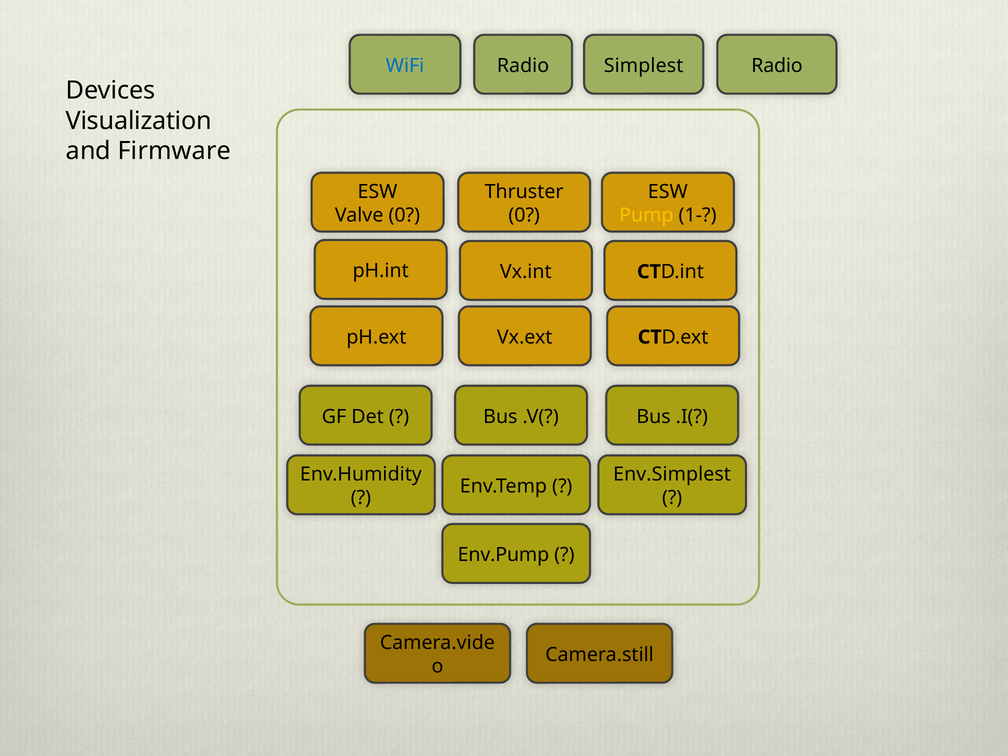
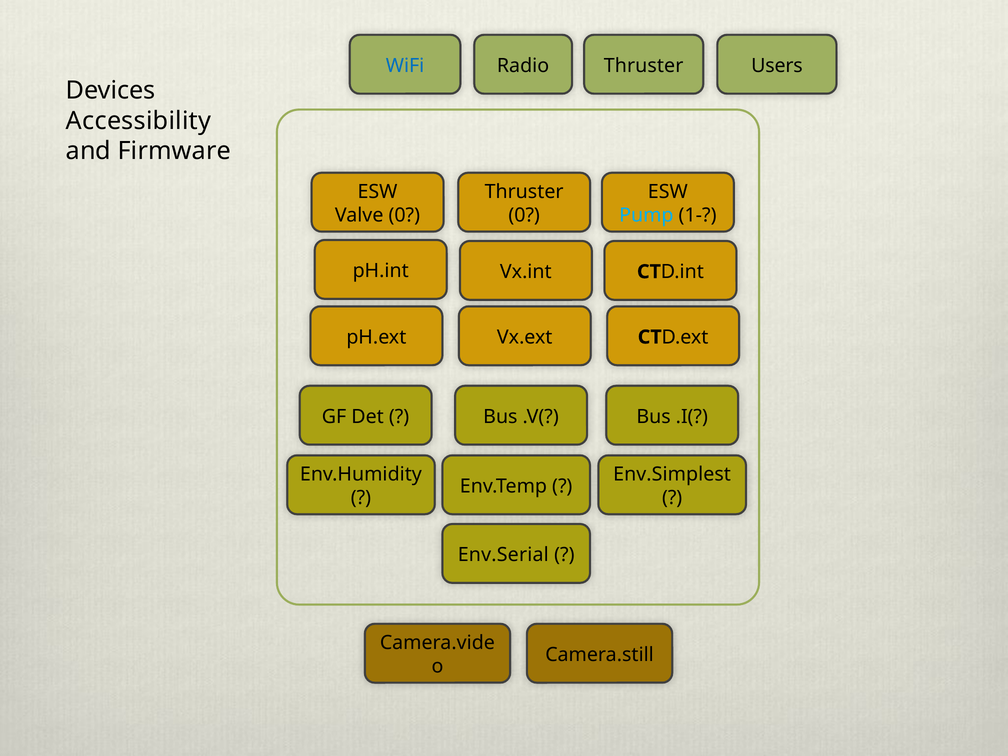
Simplest: Simplest -> Thruster (644, 66)
Radio: Radio -> Users (777, 66)
Visualization: Visualization -> Accessibility (139, 121)
Pump colour: yellow -> light blue (646, 215)
Env.Pump: Env.Pump -> Env.Serial (503, 555)
